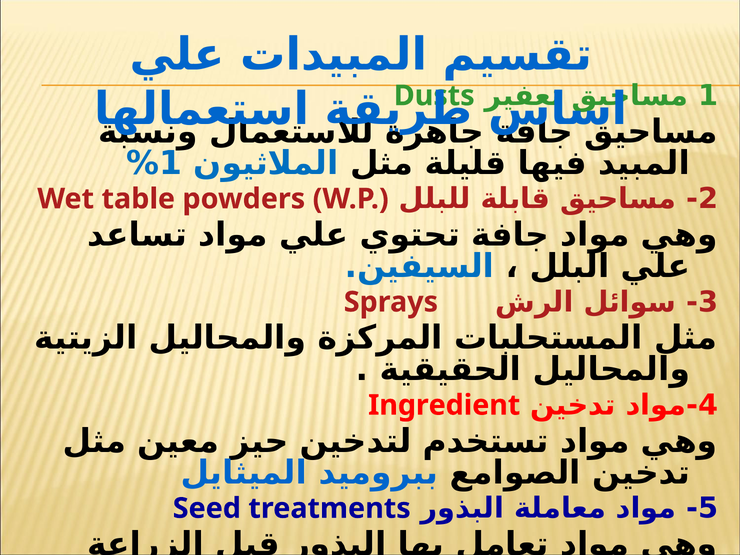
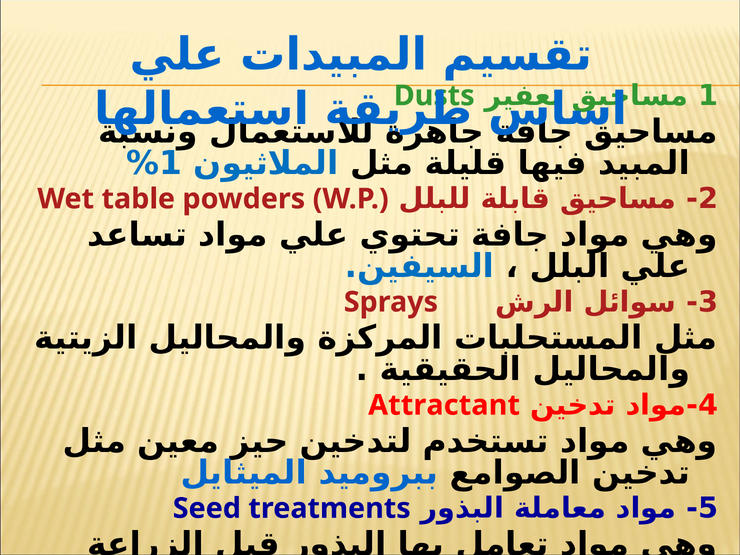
Ingredient: Ingredient -> Attractant (444, 405)
